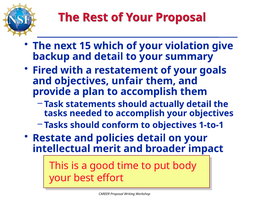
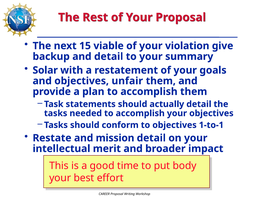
which: which -> viable (109, 46)
Fired: Fired -> Solar (45, 70)
policies: policies -> mission (115, 138)
